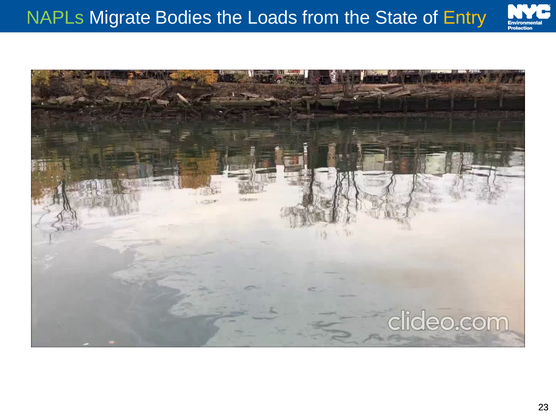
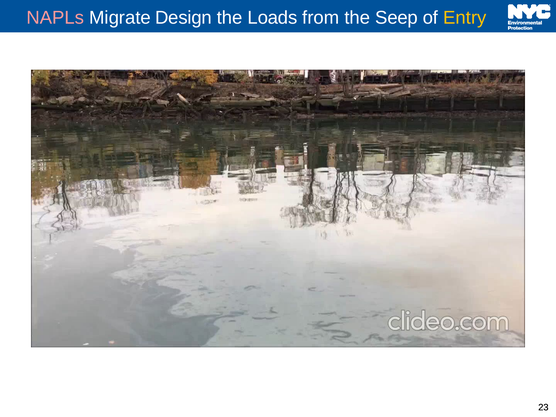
NAPLs colour: light green -> pink (55, 18)
Bodies: Bodies -> Design (183, 18)
State: State -> Seep (397, 18)
